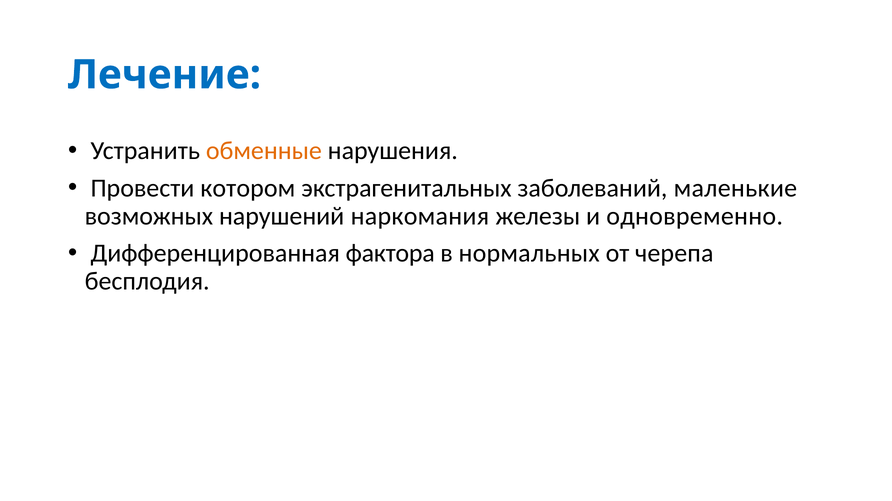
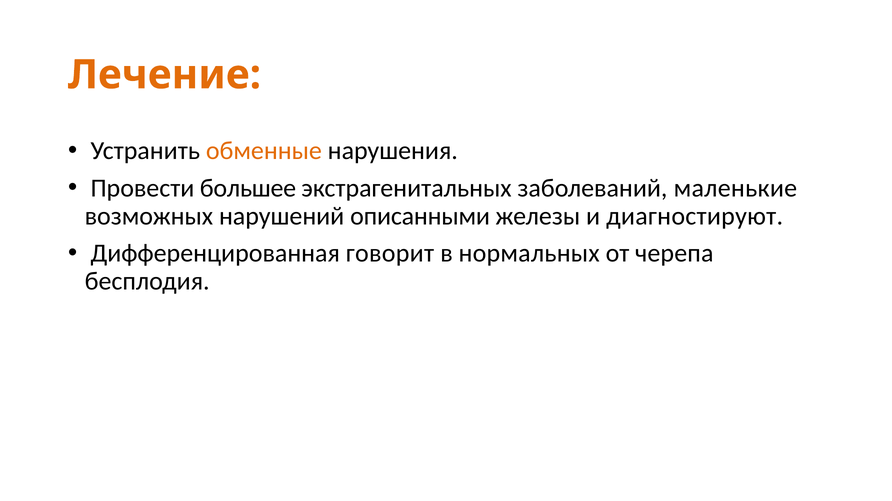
Лечение colour: blue -> orange (165, 75)
котором: котором -> большее (248, 188)
наркомания: наркомания -> описанными (420, 216)
одновременно: одновременно -> диагностируют (695, 216)
фактора: фактора -> говорит (390, 254)
